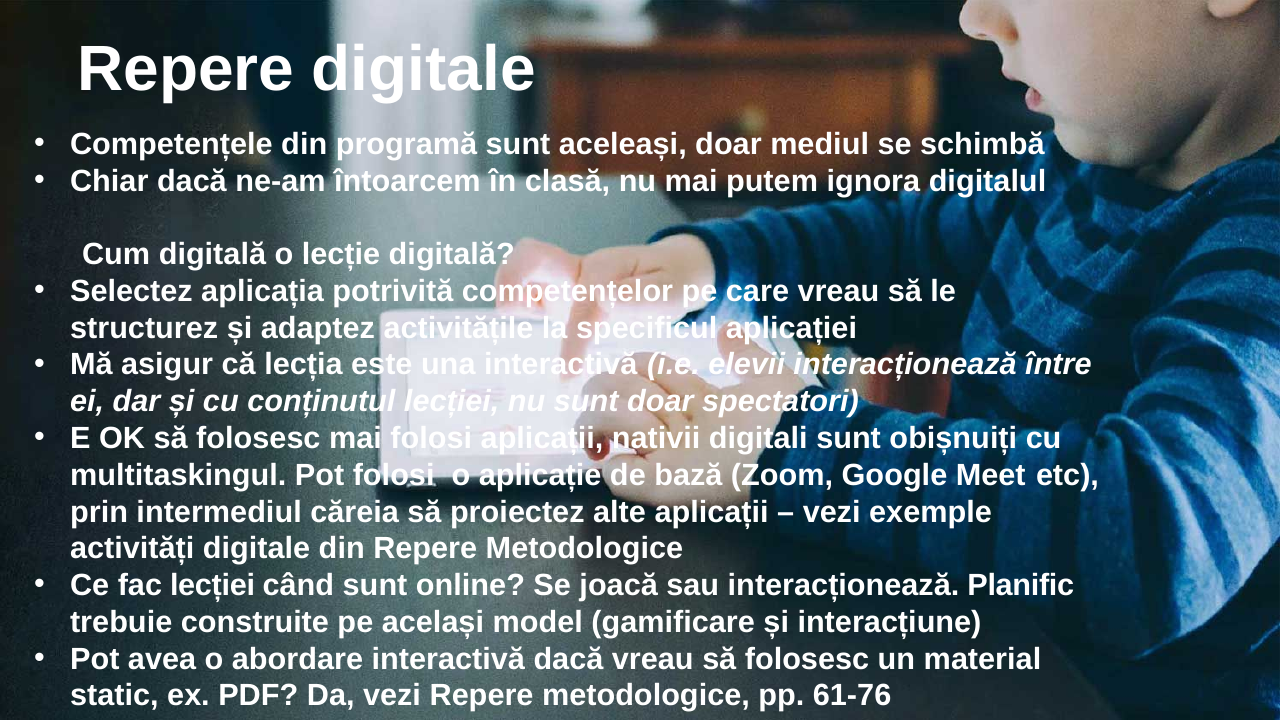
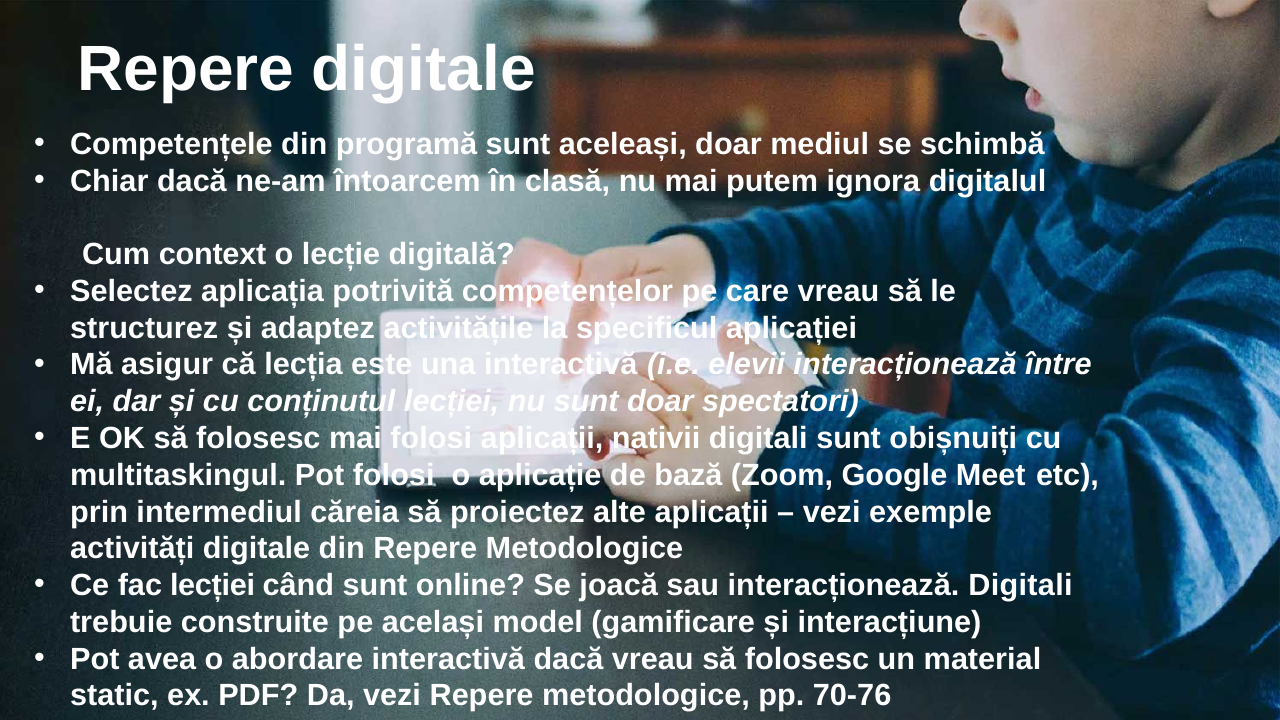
Cum digitală: digitală -> context (213, 255)
interacționează Planific: Planific -> Digitali (1021, 585)
61-76: 61-76 -> 70-76 (852, 696)
